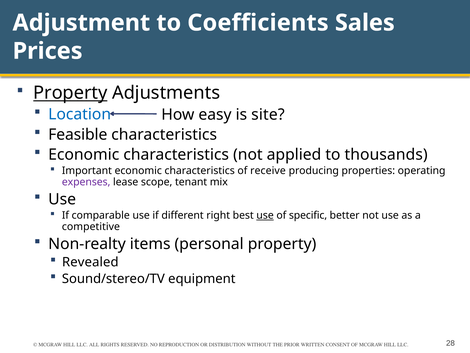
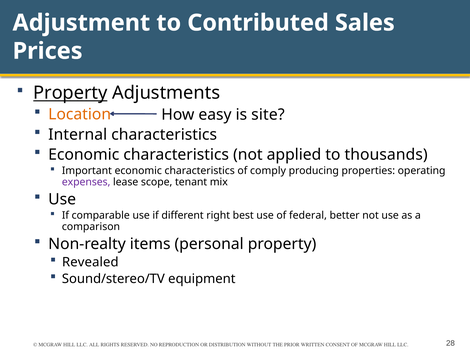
Coefficients: Coefficients -> Contributed (258, 23)
Location colour: blue -> orange (80, 114)
Feasible: Feasible -> Internal (78, 134)
receive: receive -> comply (268, 171)
use underline: present -> none (265, 215)
specific: specific -> federal (308, 215)
competitive: competitive -> comparison (91, 226)
